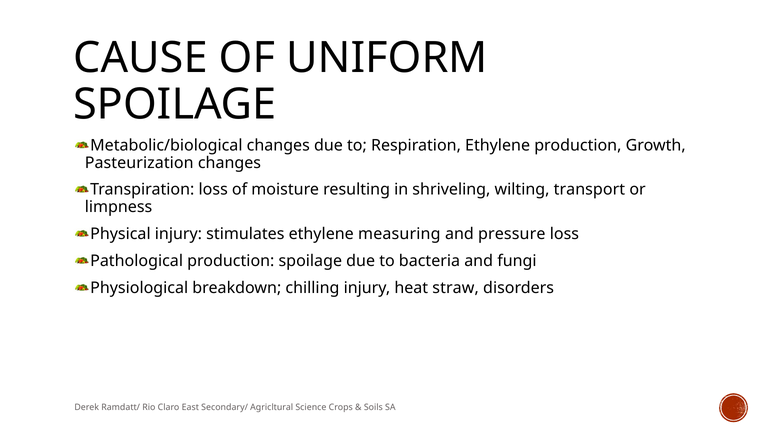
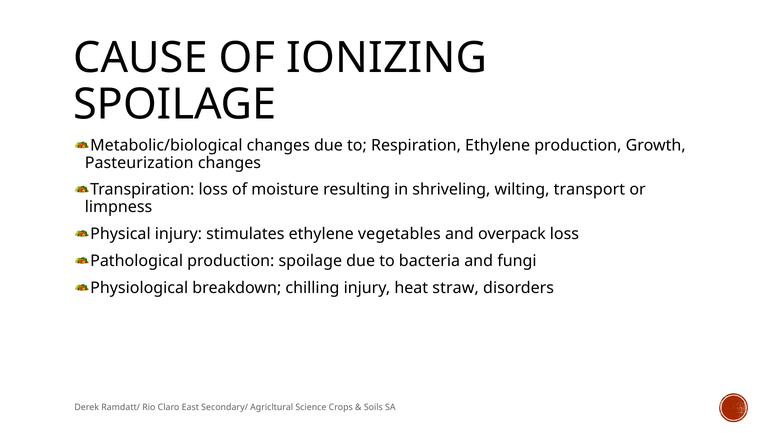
UNIFORM: UNIFORM -> IONIZING (387, 58)
measuring: measuring -> vegetables (399, 234)
pressure: pressure -> overpack (512, 234)
